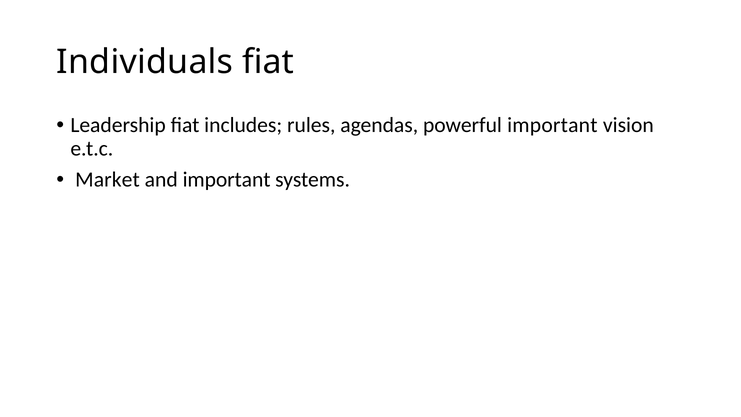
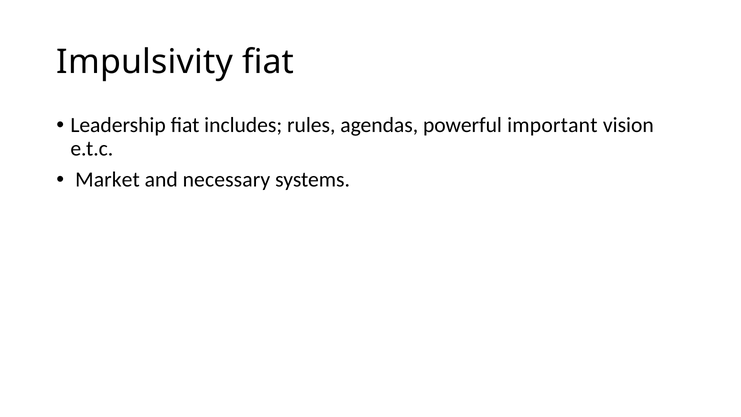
Individuals: Individuals -> Impulsivity (145, 62)
and important: important -> necessary (226, 180)
